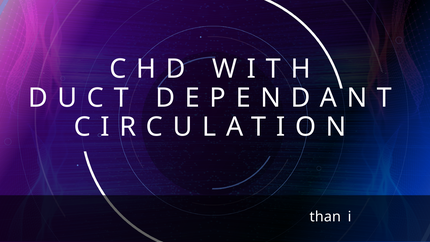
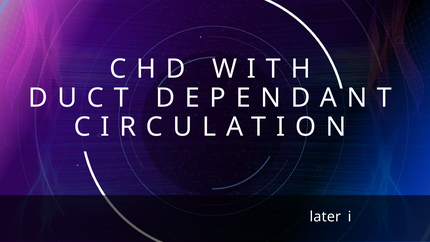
than: than -> later (325, 217)
